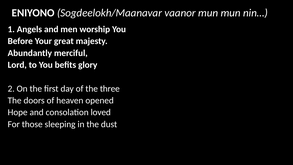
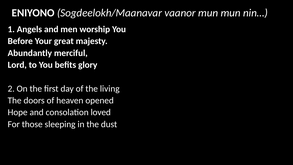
three: three -> living (110, 89)
